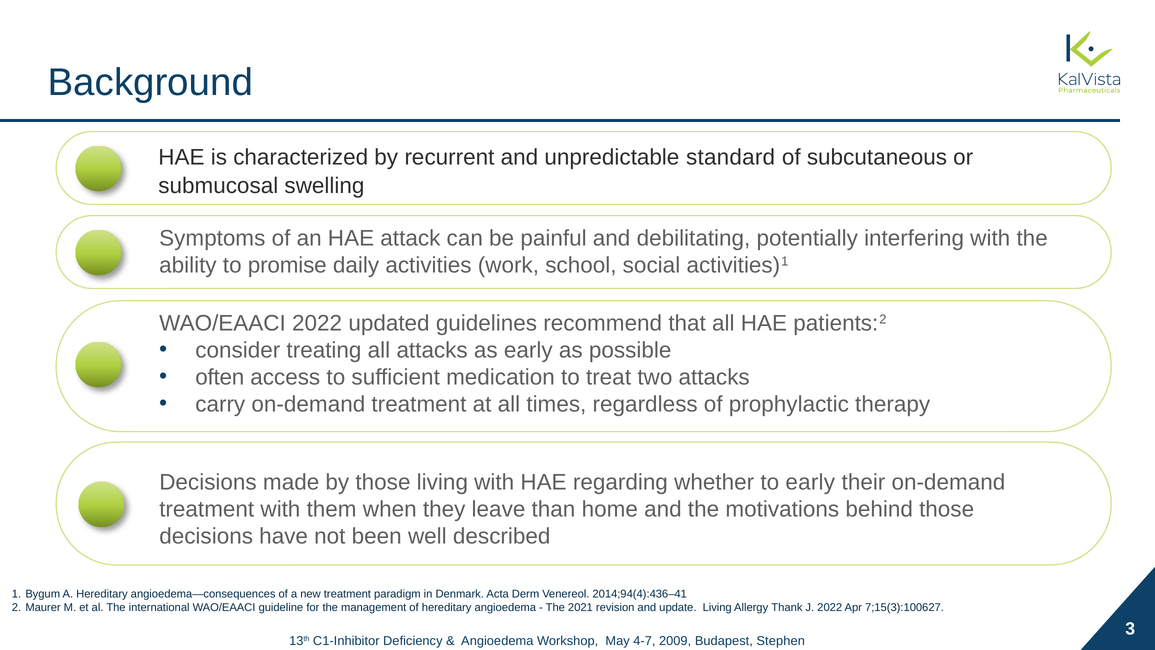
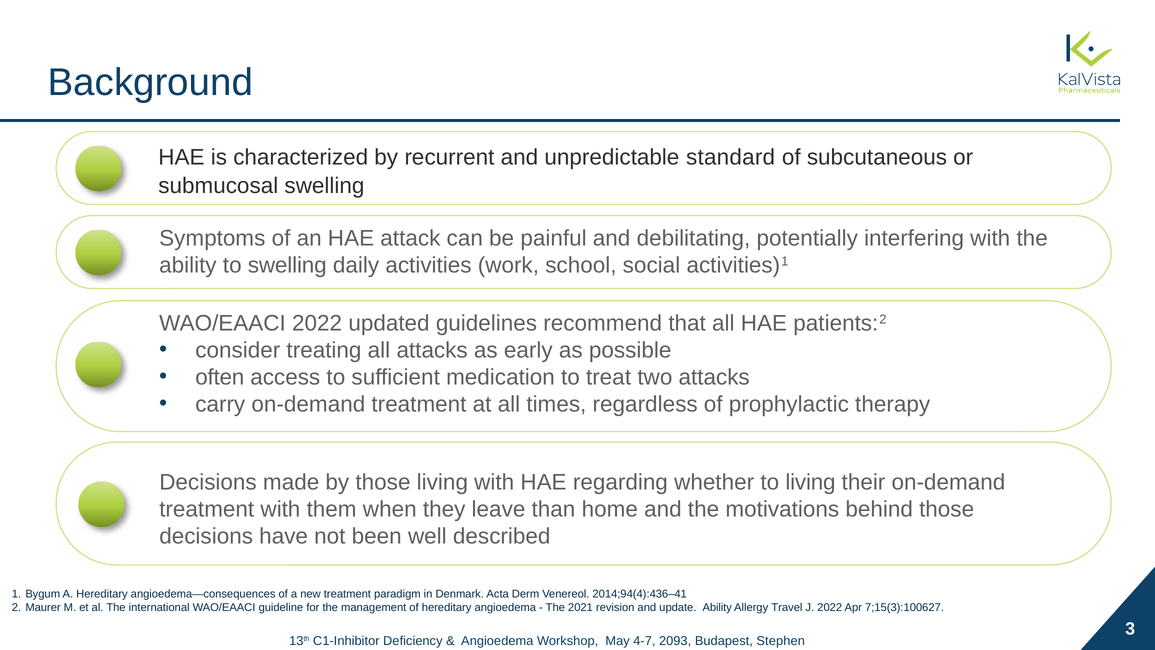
to promise: promise -> swelling (287, 265)
to early: early -> living (810, 482)
update Living: Living -> Ability (717, 607)
Thank: Thank -> Travel (787, 607)
2009: 2009 -> 2093 (675, 641)
